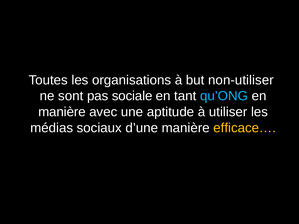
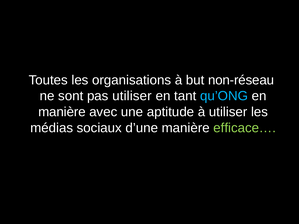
non-utiliser: non-utiliser -> non-réseau (241, 80)
pas sociale: sociale -> utiliser (132, 96)
efficace… colour: yellow -> light green (245, 128)
